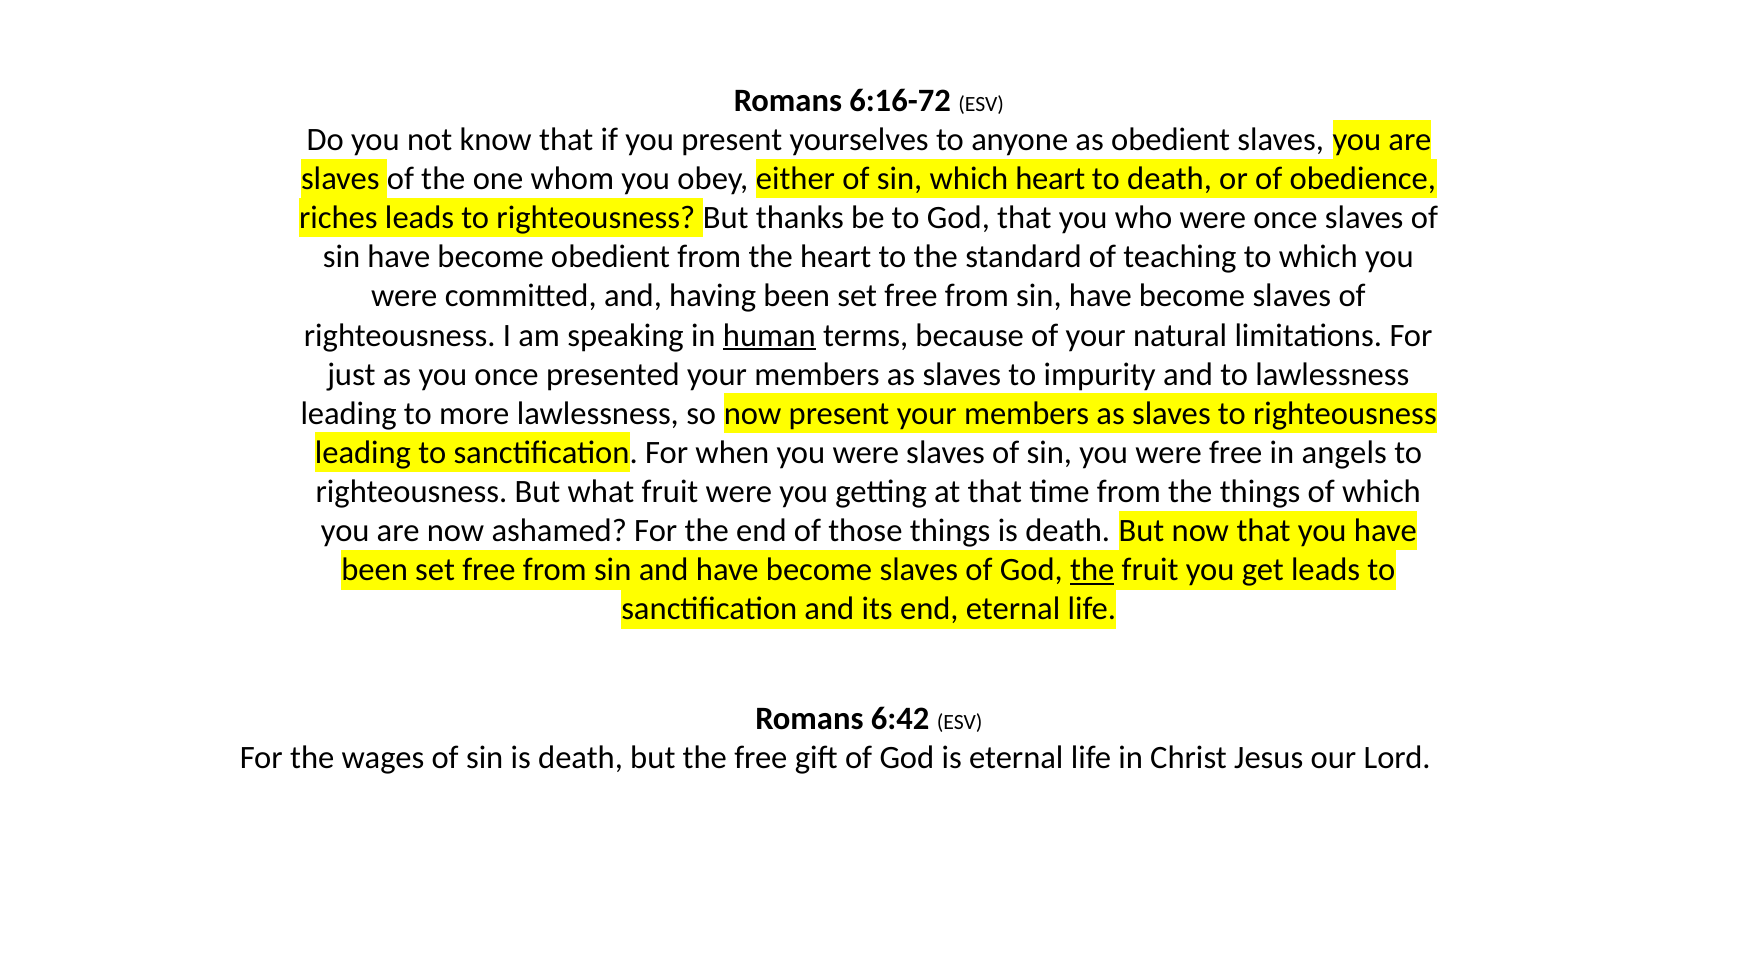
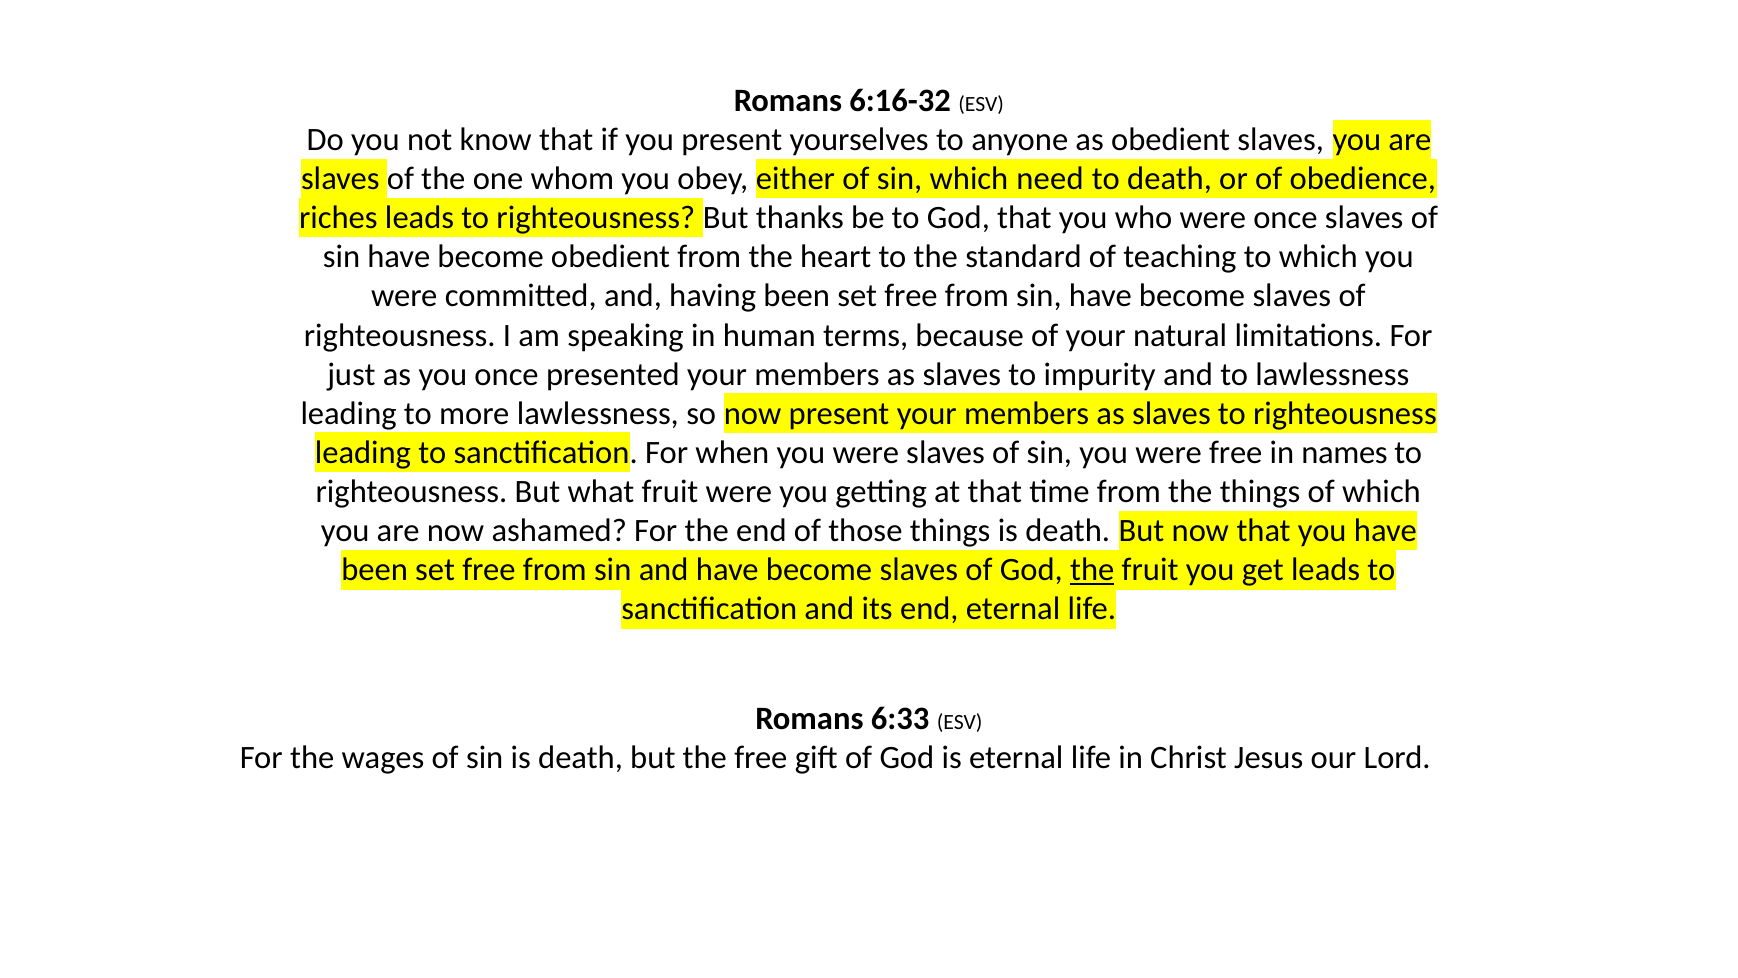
6:16-72: 6:16-72 -> 6:16-32 (900, 101)
which heart: heart -> need (1050, 179)
human underline: present -> none (769, 335)
angels: angels -> names (1344, 452)
6:42: 6:42 -> 6:33 (900, 719)
